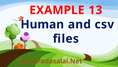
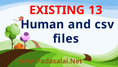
EXAMPLE: EXAMPLE -> EXISTING (57, 10)
